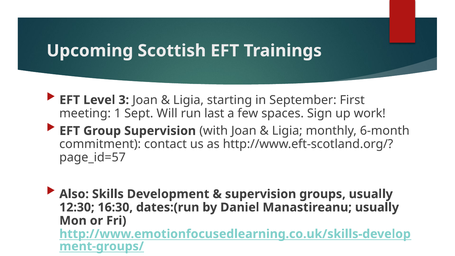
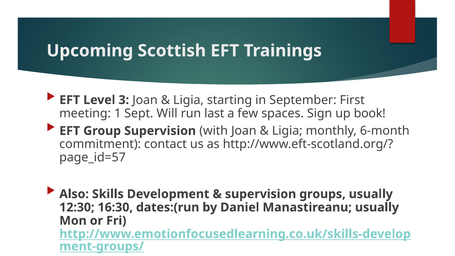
work: work -> book (370, 113)
